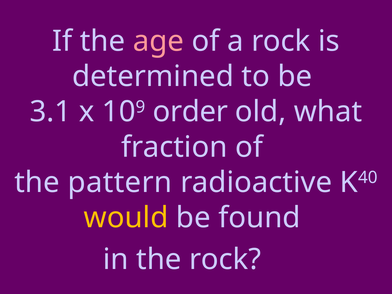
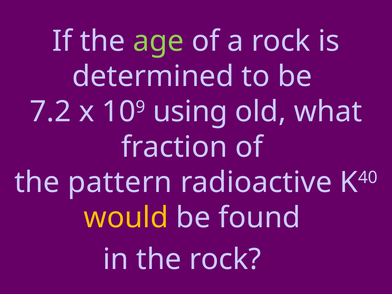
age colour: pink -> light green (158, 41)
3.1: 3.1 -> 7.2 (50, 112)
order: order -> using (190, 112)
